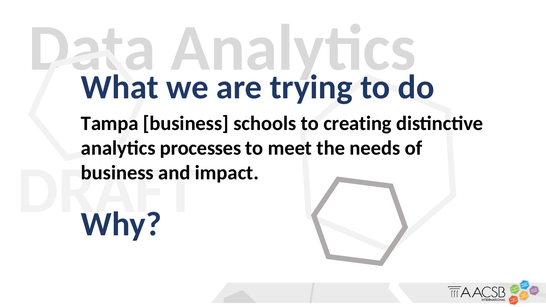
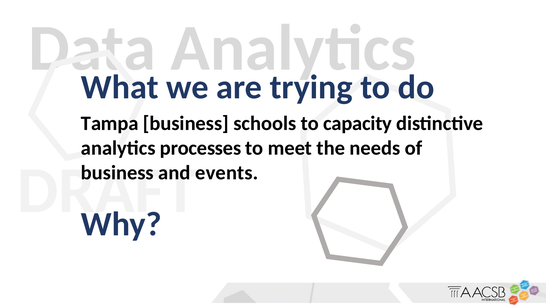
creating: creating -> capacity (358, 124)
impact: impact -> events (227, 173)
